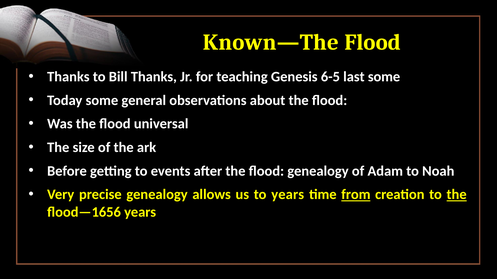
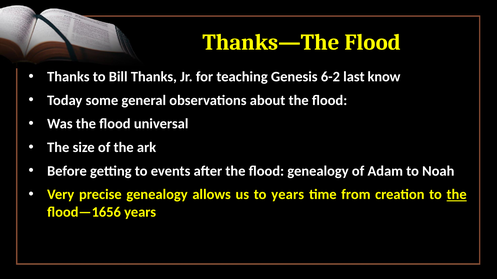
Known—The: Known—The -> Thanks—The (271, 42)
6-5: 6-5 -> 6-2 (330, 77)
last some: some -> know (384, 77)
from underline: present -> none (356, 195)
